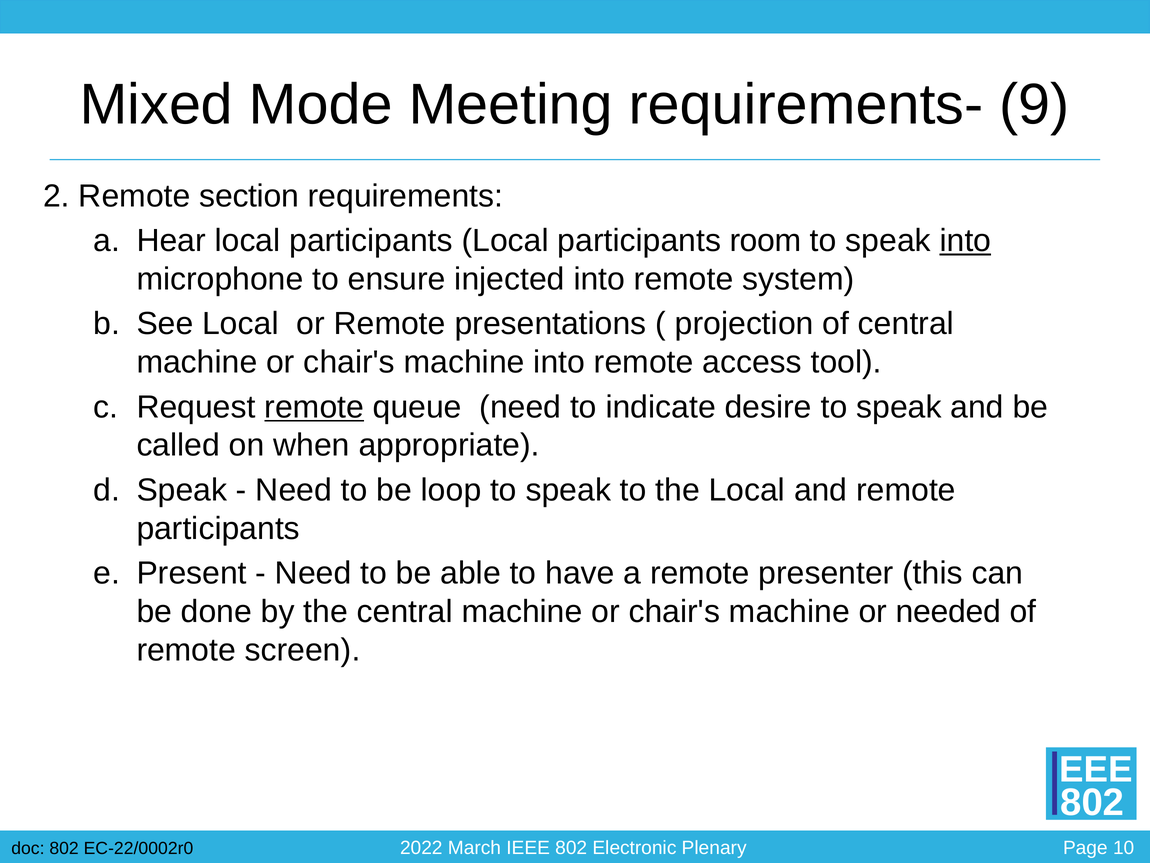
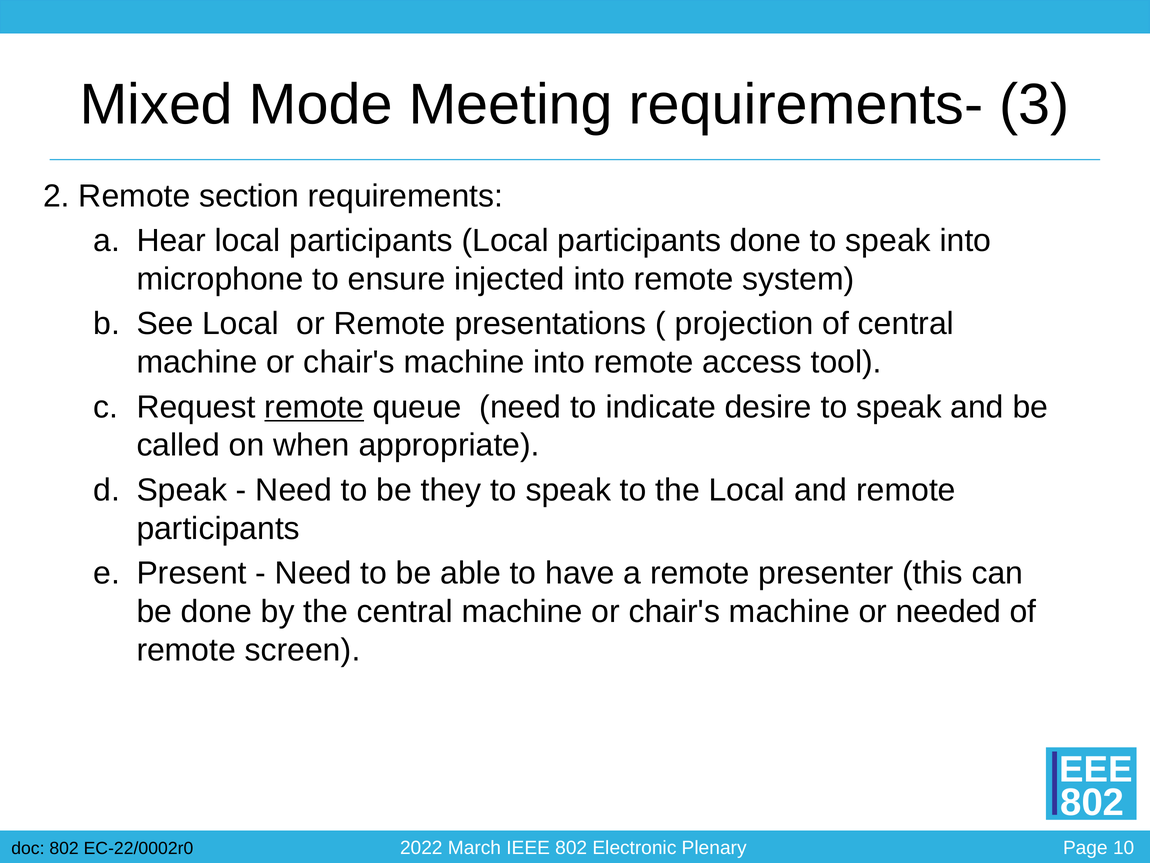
9: 9 -> 3 (1034, 105)
participants room: room -> done (765, 241)
into underline: present -> none (965, 241)
loop: loop -> they (451, 490)
